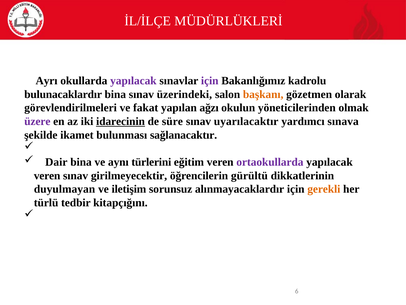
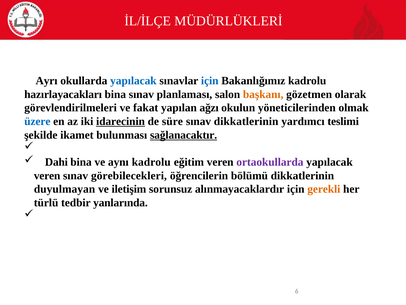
yapılacak colour: purple -> blue (133, 81)
için colour: purple -> blue (210, 81)
bulunacaklardır: bulunacaklardır -> hazırlayacakları (63, 94)
üzerindeki: üzerindeki -> planlaması (184, 94)
üzere colour: purple -> blue (37, 121)
sınav uyarılacaktır: uyarılacaktır -> dikkatlerinin (246, 121)
sınava: sınava -> teslimi (343, 121)
sağlanacaktır underline: none -> present (184, 135)
Dair: Dair -> Dahi (56, 162)
aynı türlerini: türlerini -> kadrolu (151, 162)
girilmeyecektir: girilmeyecektir -> görebilecekleri (129, 175)
gürültü: gürültü -> bölümü (249, 175)
kitapçığını: kitapçığını -> yanlarında (120, 202)
